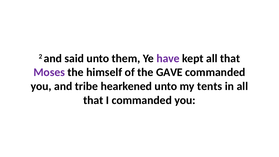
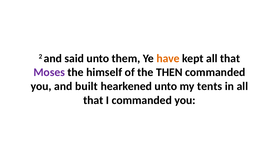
have colour: purple -> orange (168, 58)
GAVE: GAVE -> THEN (169, 72)
tribe: tribe -> built (86, 86)
